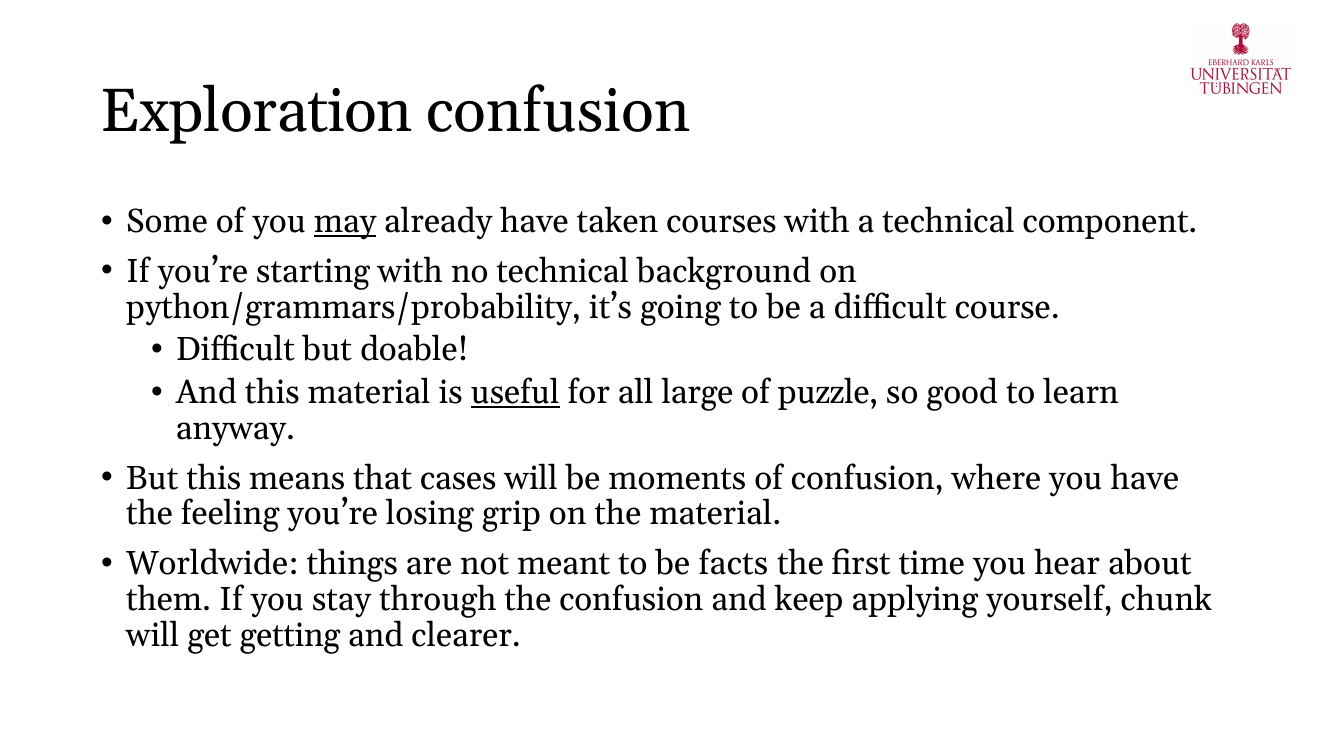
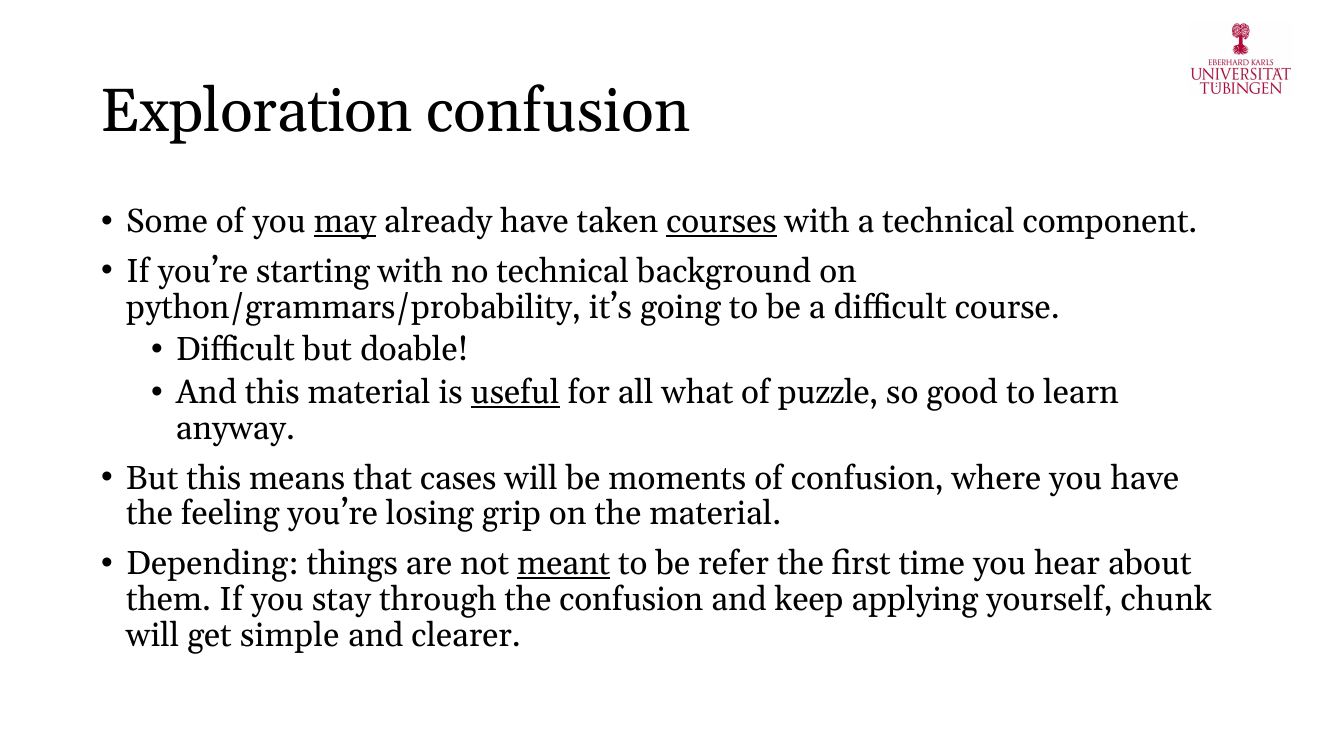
courses underline: none -> present (721, 222)
large: large -> what (697, 393)
Worldwide: Worldwide -> Depending (212, 564)
meant underline: none -> present (564, 564)
facts: facts -> refer (734, 564)
getting: getting -> simple (290, 635)
